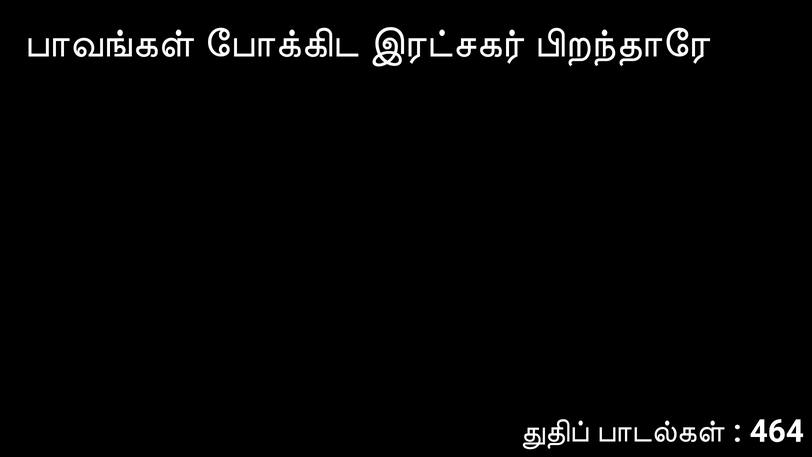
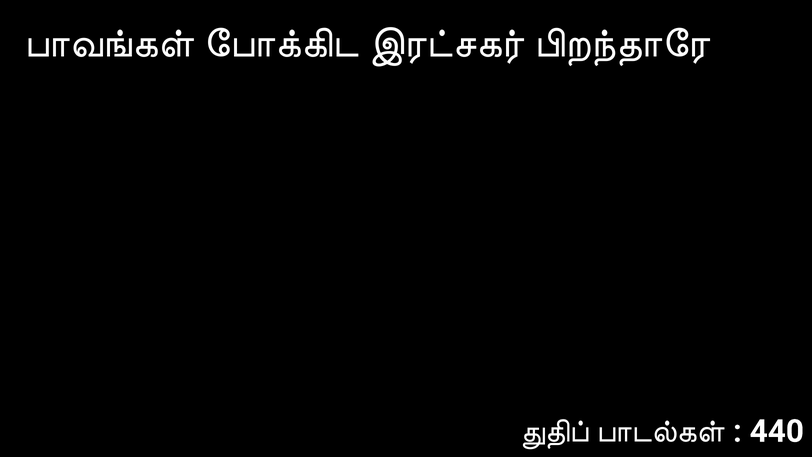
464: 464 -> 440 (777, 431)
